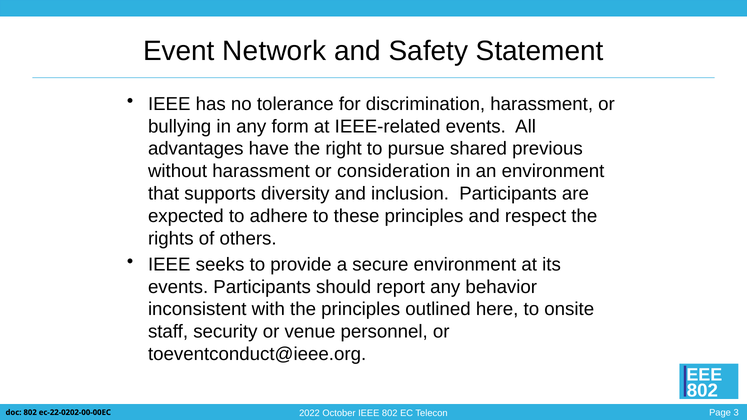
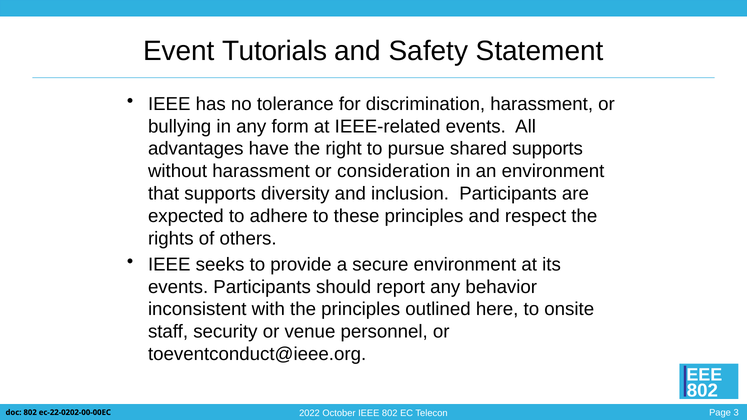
Network: Network -> Tutorials (275, 51)
shared previous: previous -> supports (548, 149)
